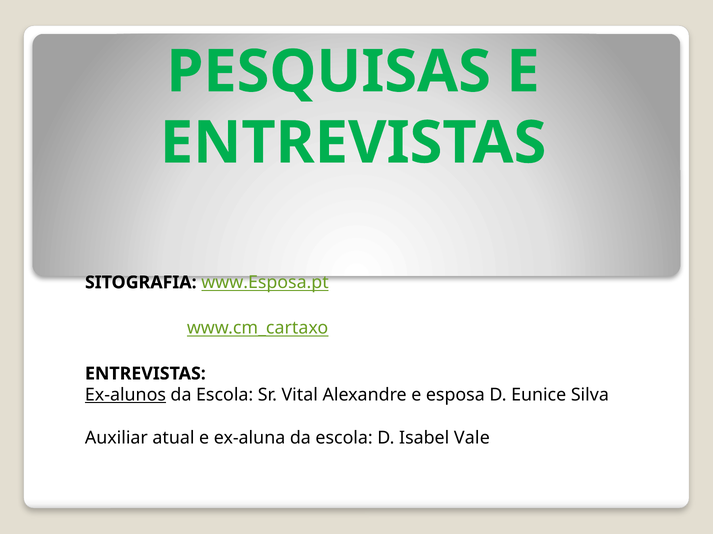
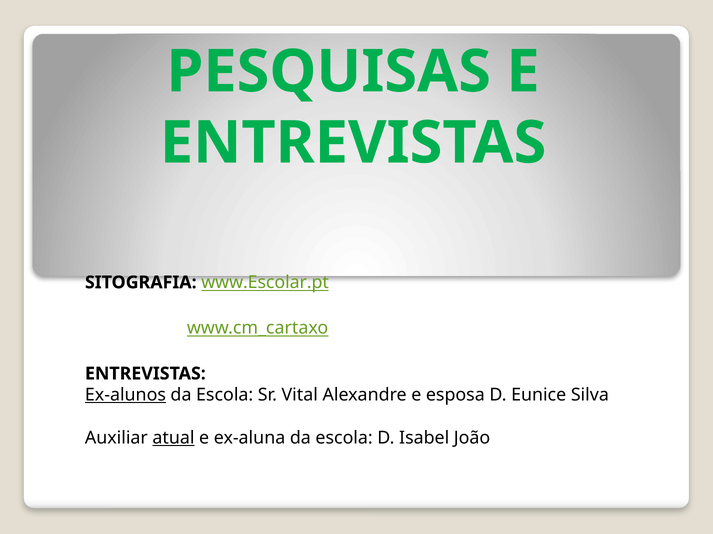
www.Esposa.pt: www.Esposa.pt -> www.Escolar.pt (265, 283)
atual underline: none -> present (173, 438)
Vale: Vale -> João (472, 438)
